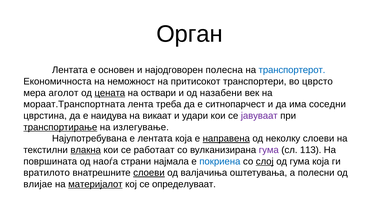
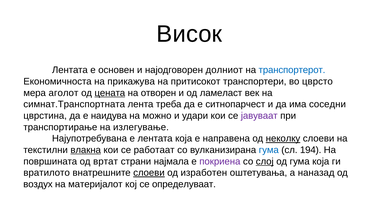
Орган: Орган -> Висок (189, 34)
полесна: полесна -> долниот (224, 70)
неможност: неможност -> прикажува (131, 82)
оствари: оствари -> отворен (158, 93)
назабени: назабени -> ламеласт (221, 93)
мораат.Транспортната: мораат.Транспортната -> симнат.Транспортната (74, 104)
викаат: викаат -> можно (157, 116)
транспортирање underline: present -> none (60, 127)
направена underline: present -> none (226, 139)
неколку underline: none -> present (283, 139)
гума colour: purple -> blue (269, 150)
113: 113 -> 194 (311, 150)
наоѓа: наоѓа -> вртат (106, 162)
покриена colour: blue -> purple (220, 162)
валјачиња: валјачиња -> изработен (204, 173)
полесни: полесни -> наназад (316, 173)
влијае: влијае -> воздух (38, 184)
материјалот underline: present -> none (95, 184)
